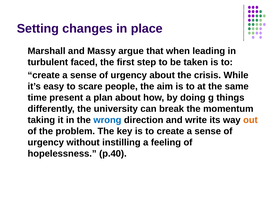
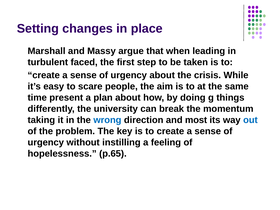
write: write -> most (196, 120)
out colour: orange -> blue (250, 120)
p.40: p.40 -> p.65 (113, 154)
